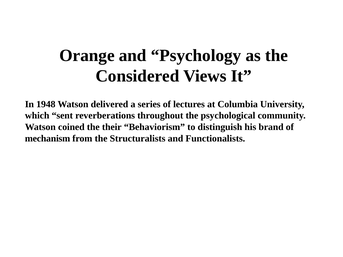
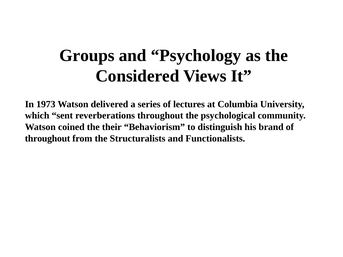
Orange: Orange -> Groups (87, 55)
1948: 1948 -> 1973 (46, 104)
mechanism: mechanism -> throughout (48, 139)
